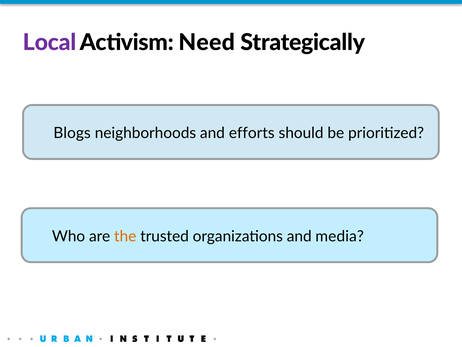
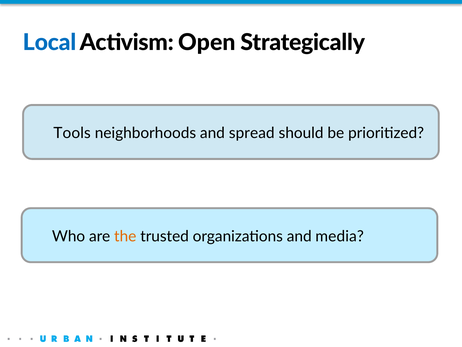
Local colour: purple -> blue (50, 42)
Need: Need -> Open (207, 42)
Blogs: Blogs -> Tools (72, 133)
efforts: efforts -> spread (252, 133)
